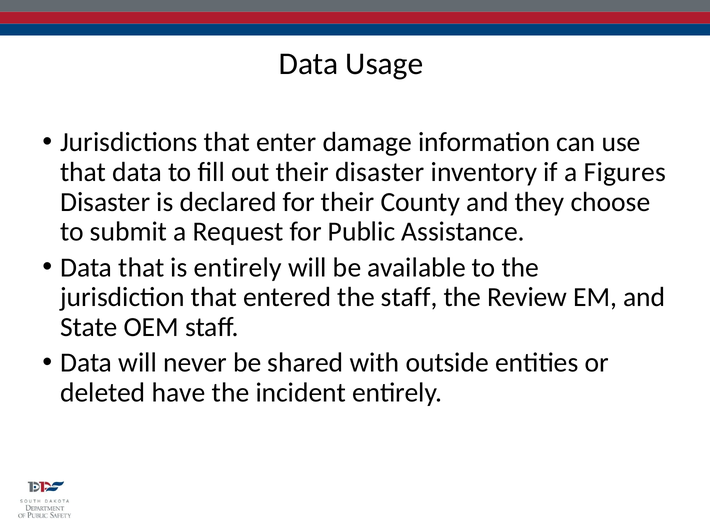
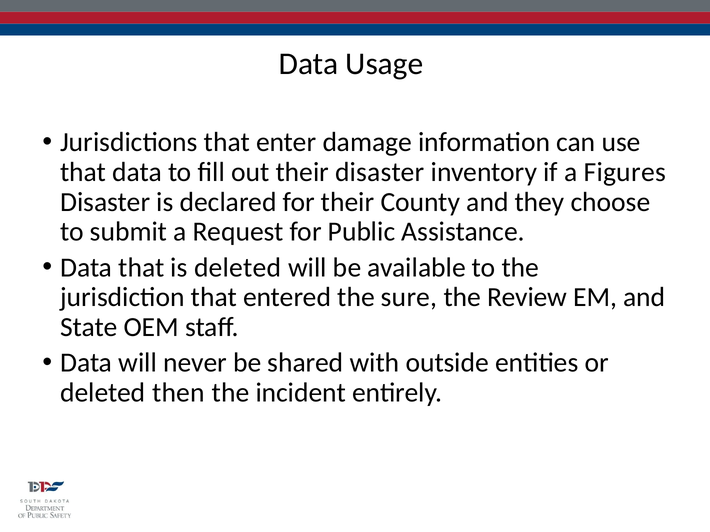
is entirely: entirely -> deleted (238, 268)
the staff: staff -> sure (409, 298)
have: have -> then (179, 393)
